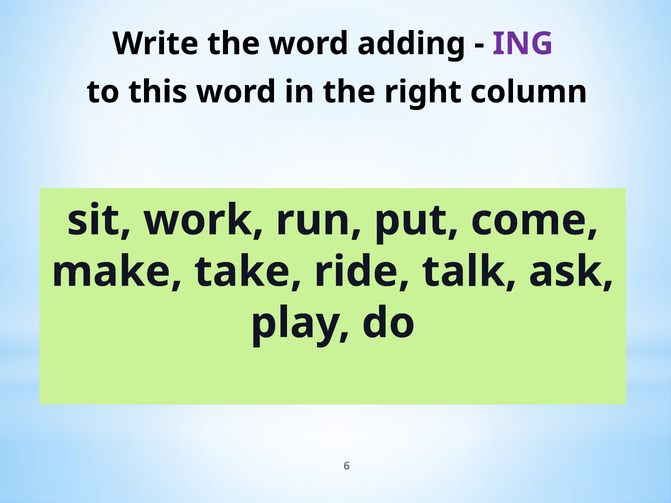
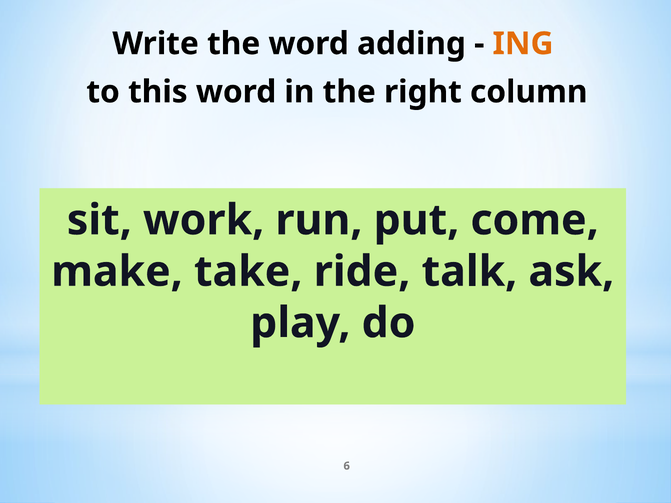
ING colour: purple -> orange (523, 44)
